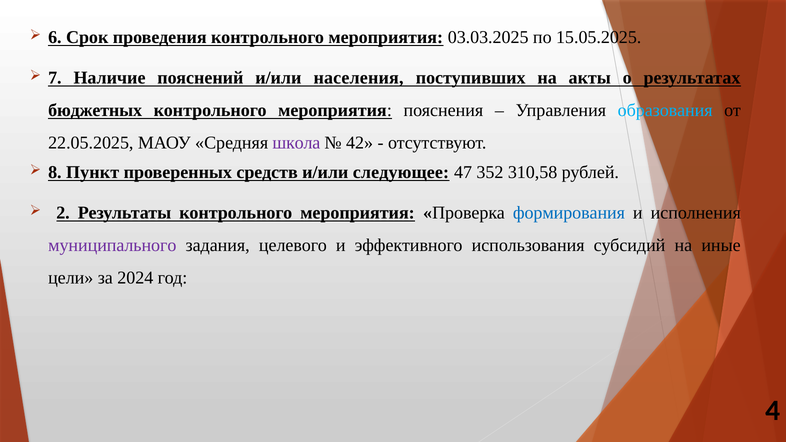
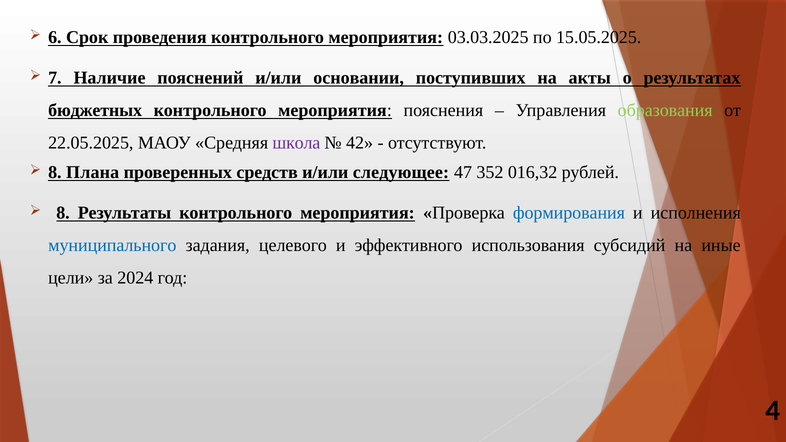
населения: населения -> основании (359, 78)
образования colour: light blue -> light green (665, 110)
Пункт: Пункт -> Плана (93, 173)
310,58: 310,58 -> 016,32 (533, 173)
2: 2 -> 8 (63, 213)
муниципального colour: purple -> blue (112, 245)
